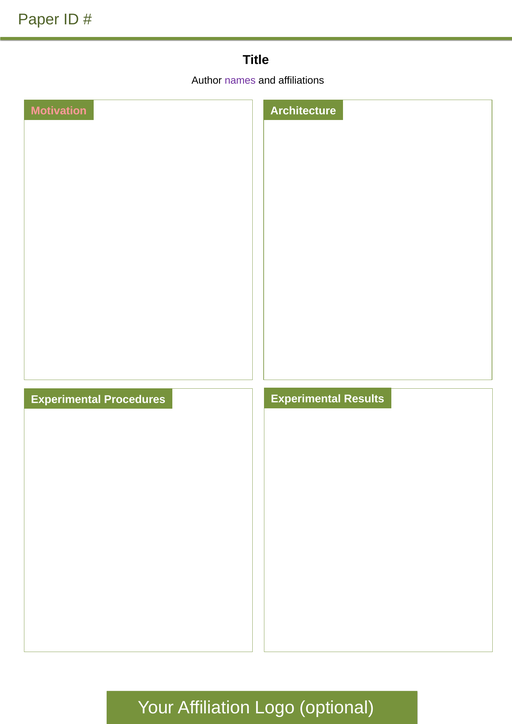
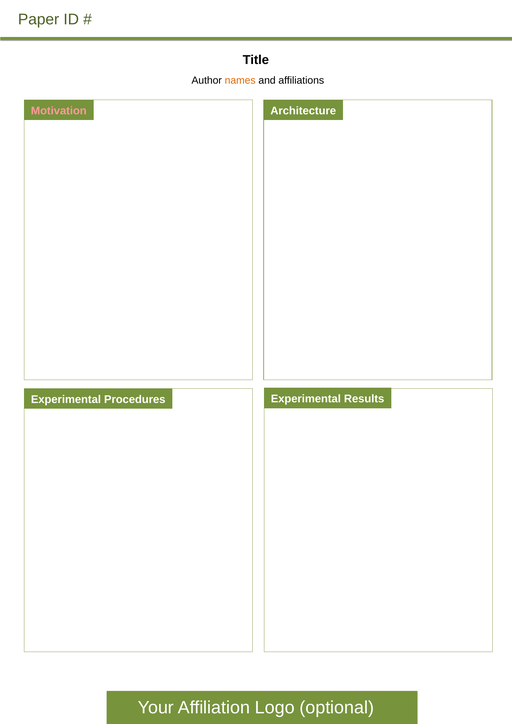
names colour: purple -> orange (240, 80)
